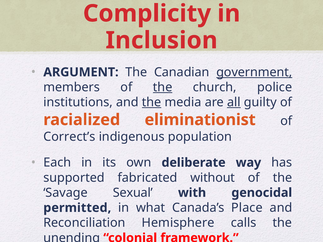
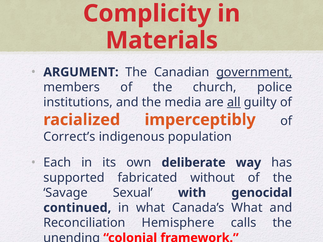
Inclusion: Inclusion -> Materials (162, 40)
the underline: present -> none (163, 87)
the underline: present -> none (152, 102)
eliminationist: eliminationist -> imperceptibly (200, 120)
permitted: permitted -> continued (77, 208)
Canada’s Place: Place -> What (247, 208)
